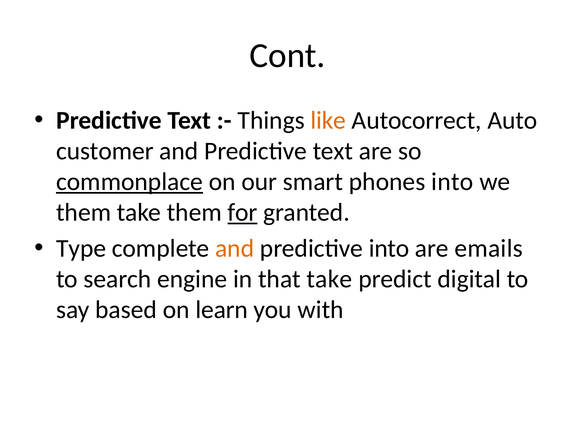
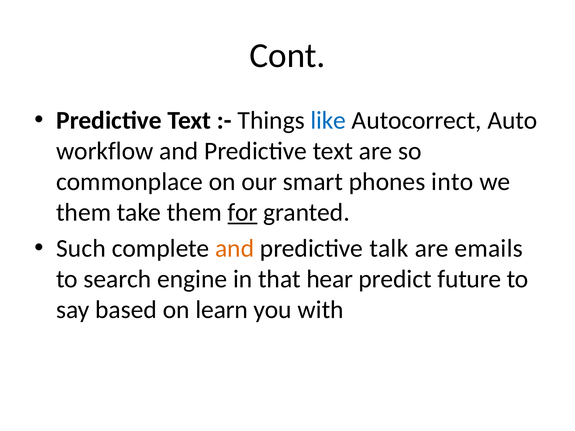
like colour: orange -> blue (328, 121)
customer: customer -> workflow (105, 151)
commonplace underline: present -> none (129, 182)
Type: Type -> Such (81, 248)
predictive into: into -> talk (389, 248)
that take: take -> hear (330, 279)
digital: digital -> future (469, 279)
